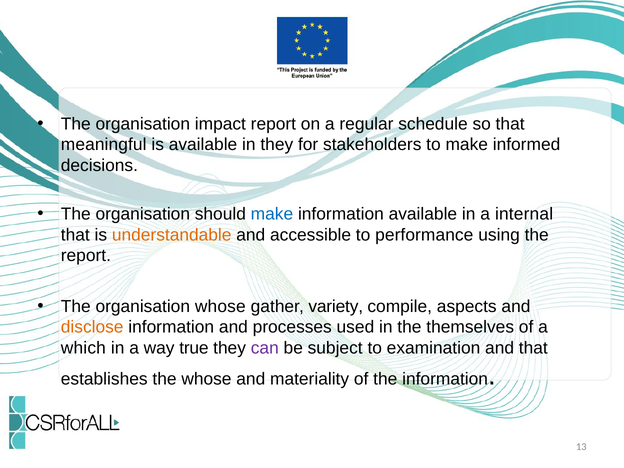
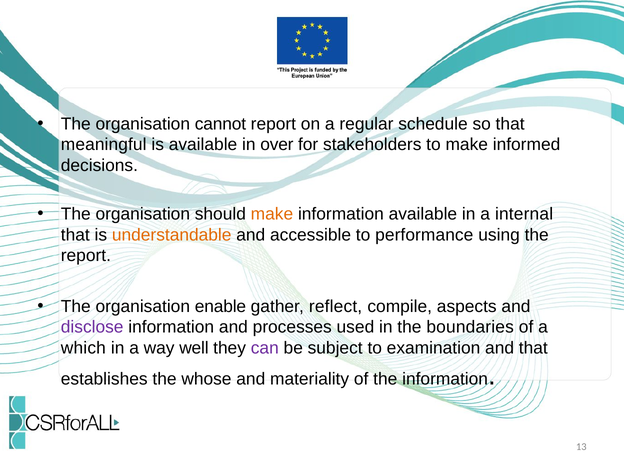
impact: impact -> cannot (220, 124)
in they: they -> over (277, 145)
make colour: blue -> orange (272, 214)
organisation whose: whose -> enable (220, 306)
variety: variety -> reflect (336, 306)
disclose colour: orange -> purple (92, 327)
themselves: themselves -> boundaries (470, 327)
true: true -> well (194, 348)
